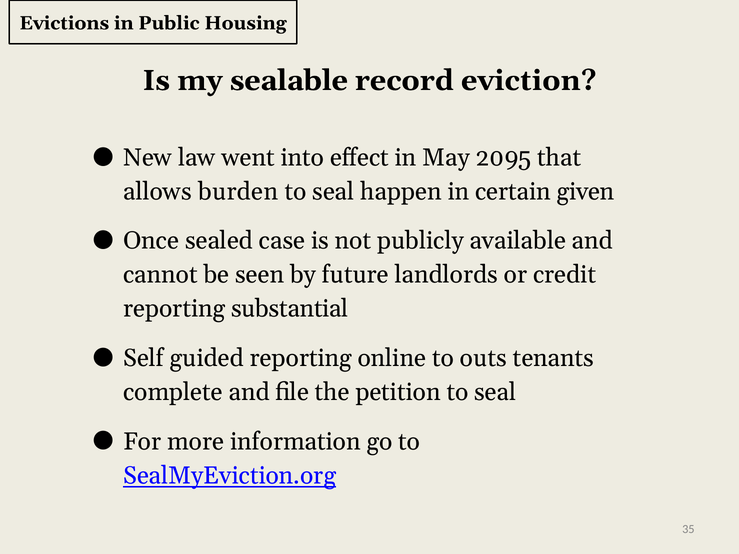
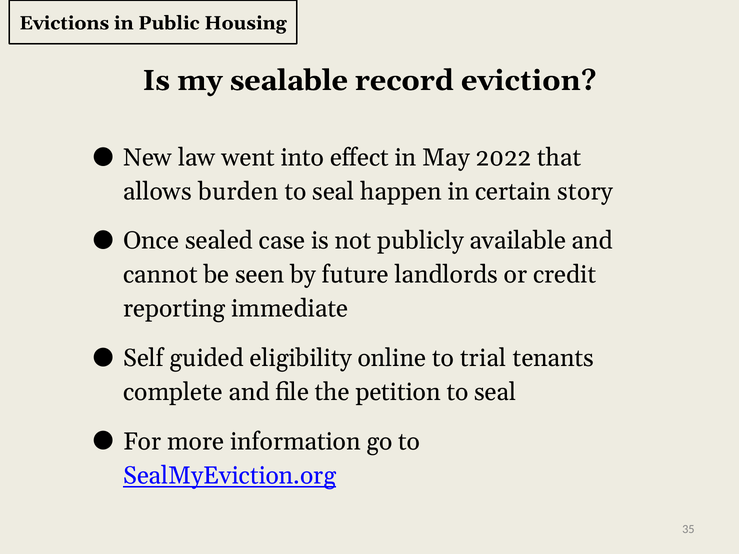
2095: 2095 -> 2022 (504, 158)
given: given -> story (585, 192)
substantial: substantial -> immediate (290, 309)
guided reporting: reporting -> eligibility (301, 358)
outs: outs -> trial (483, 358)
